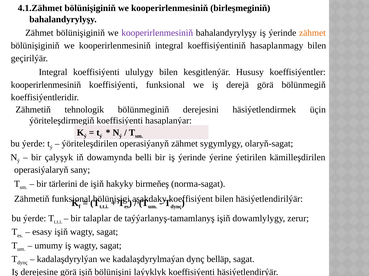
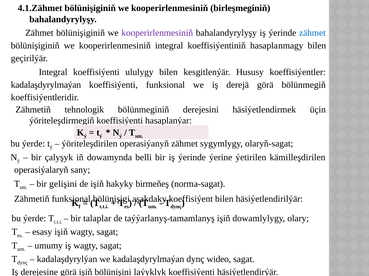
zähmet colour: orange -> blue (312, 33)
kooperirlenmesiniň: kooperirlenmesiniň -> kadalaşdyrylmaýan (46, 85)
tärlerini: tärlerini -> gelişini (63, 184)
zerur: zerur -> olary (298, 219)
belläp: belläp -> wideo (219, 260)
